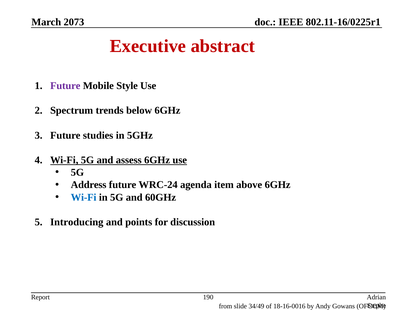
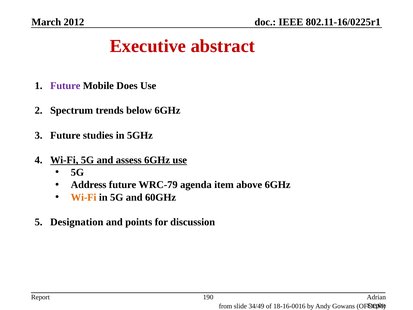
2073: 2073 -> 2012 (74, 22)
Style: Style -> Does (127, 86)
WRC-24: WRC-24 -> WRC-79 (158, 185)
Wi-Fi colour: blue -> orange (84, 197)
Introducing: Introducing -> Designation (77, 222)
